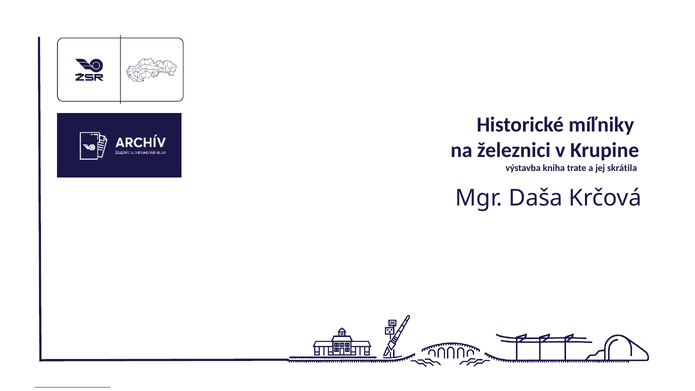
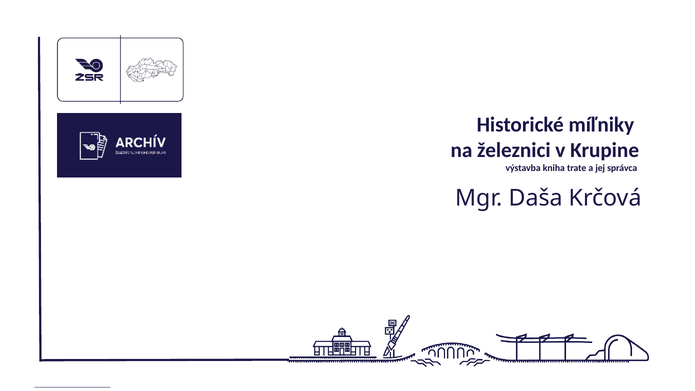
skrátila: skrátila -> správca (622, 168)
